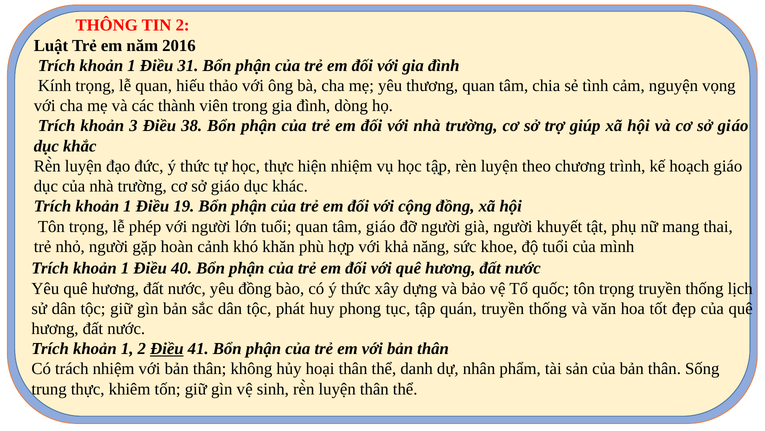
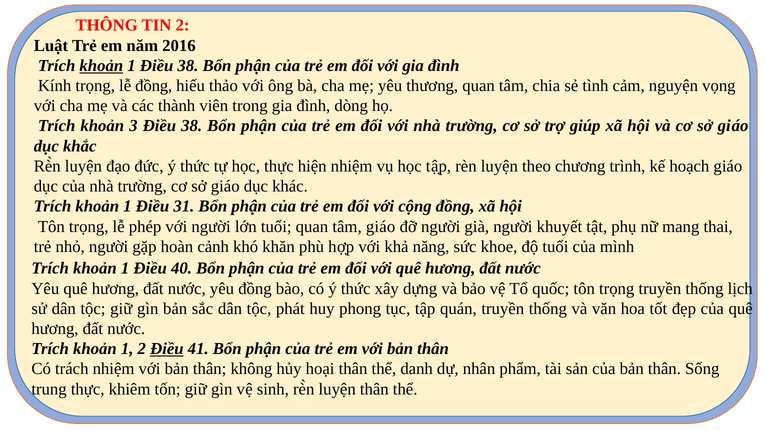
khoản underline: none -> present (101, 65)
1 Điều 31: 31 -> 38 (188, 65)
lễ quan: quan -> đồng (154, 86)
19: 19 -> 31 (184, 206)
